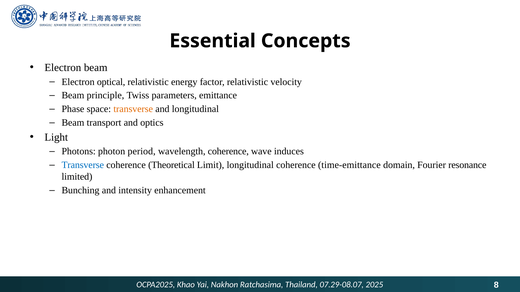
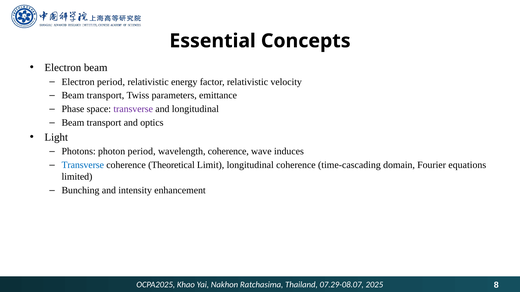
Electron optical: optical -> period (111, 82)
principle: principle -> transport (105, 96)
transverse colour: orange -> purple (133, 109)
time-emittance: time-emittance -> time-cascading (349, 165)
resonance: resonance -> equations (467, 165)
